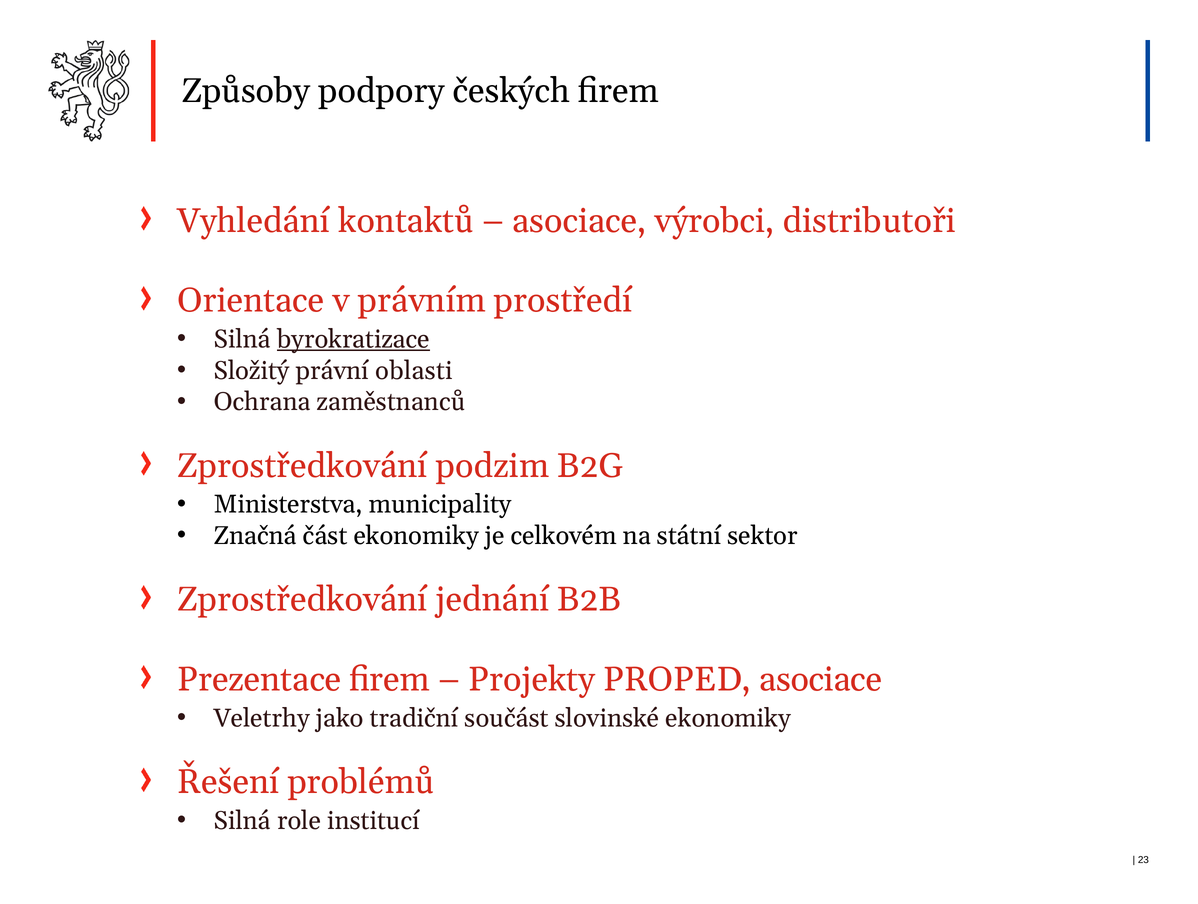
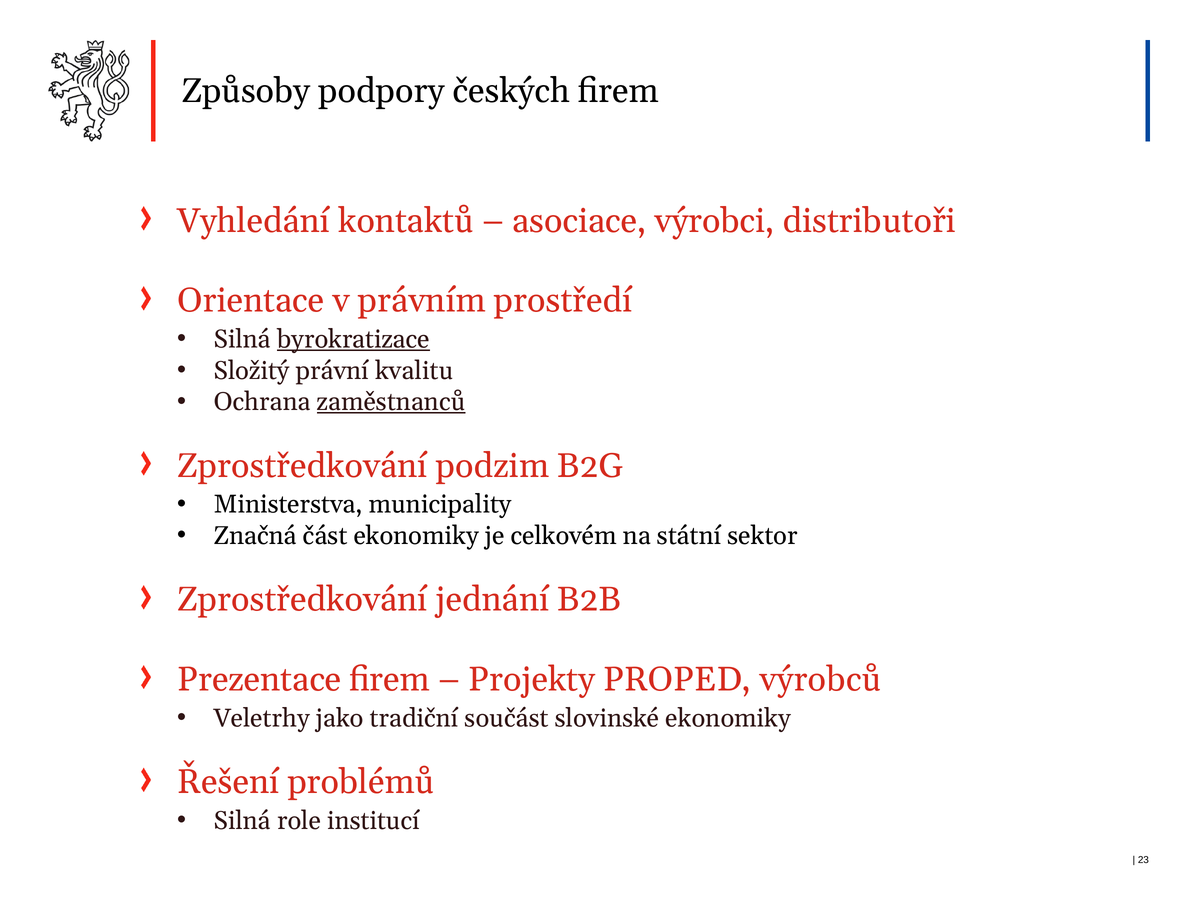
oblasti: oblasti -> kvalitu (414, 370)
zaměstnanců underline: none -> present (391, 402)
PROPED asociace: asociace -> výrobců (820, 679)
